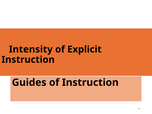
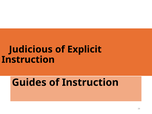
Intensity: Intensity -> Judicious (31, 49)
